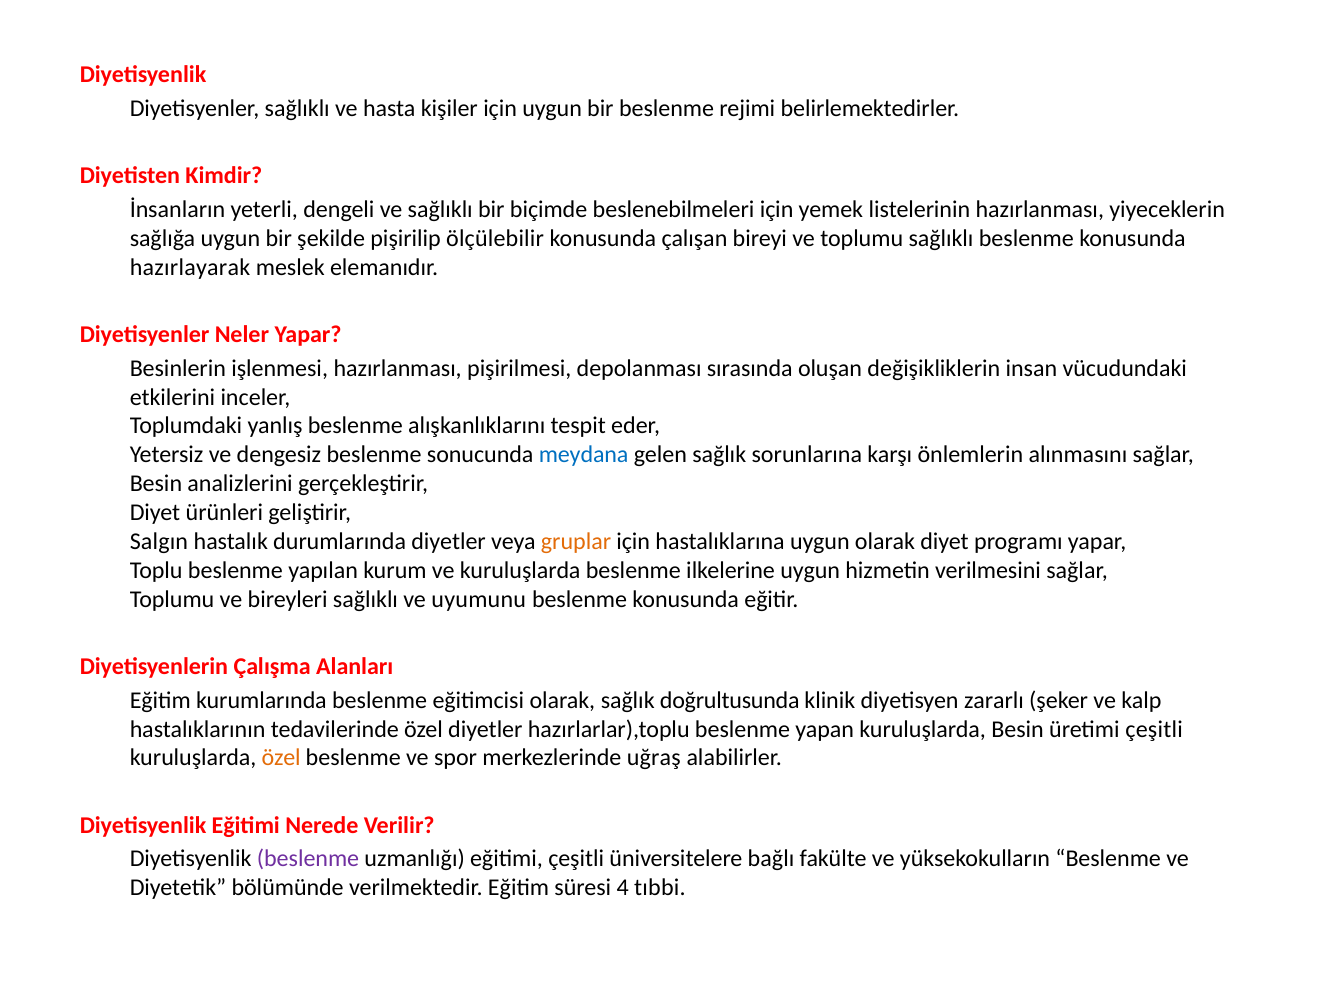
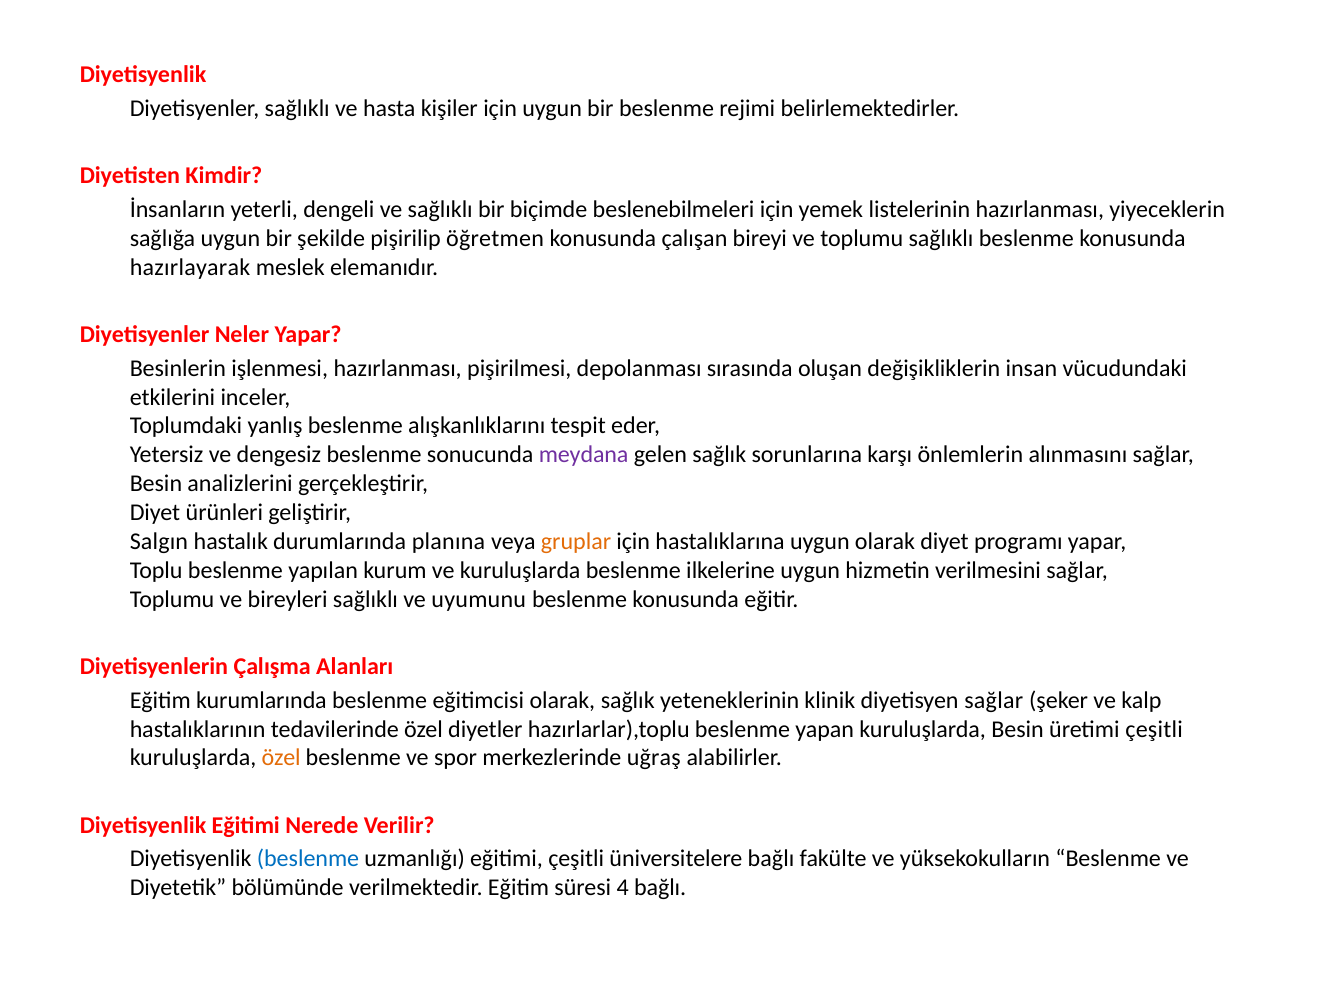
ölçülebilir: ölçülebilir -> öğretmen (495, 238)
meydana colour: blue -> purple (584, 455)
durumlarında diyetler: diyetler -> planına (448, 542)
doğrultusunda: doğrultusunda -> yeteneklerinin (730, 700)
diyetisyen zararlı: zararlı -> sağlar (994, 700)
beslenme colour: purple -> blue (308, 859)
4 tıbbi: tıbbi -> bağlı (660, 888)
